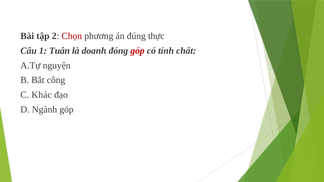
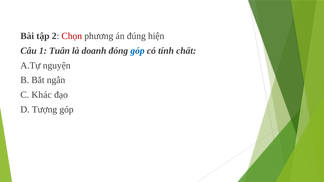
thực: thực -> hiện (156, 36)
góp colour: red -> blue (137, 51)
công: công -> ngân (56, 80)
Ngành: Ngành -> Tượng (45, 110)
